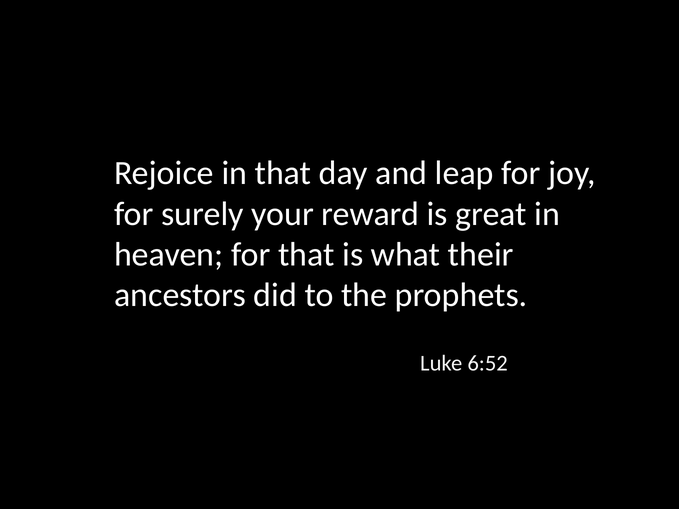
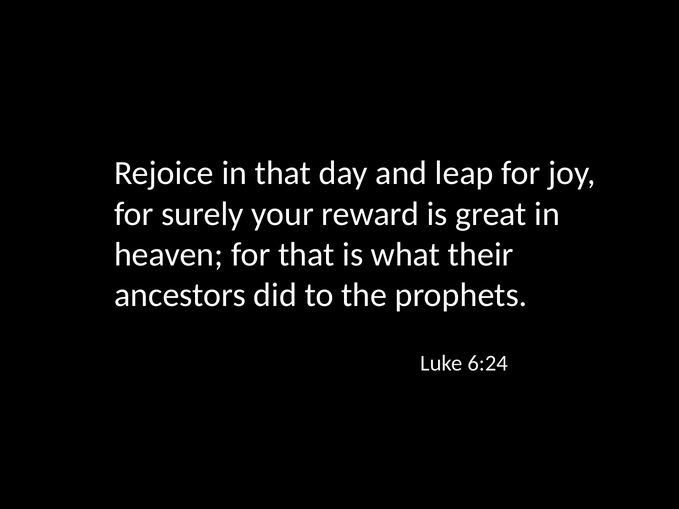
6:52: 6:52 -> 6:24 (488, 364)
